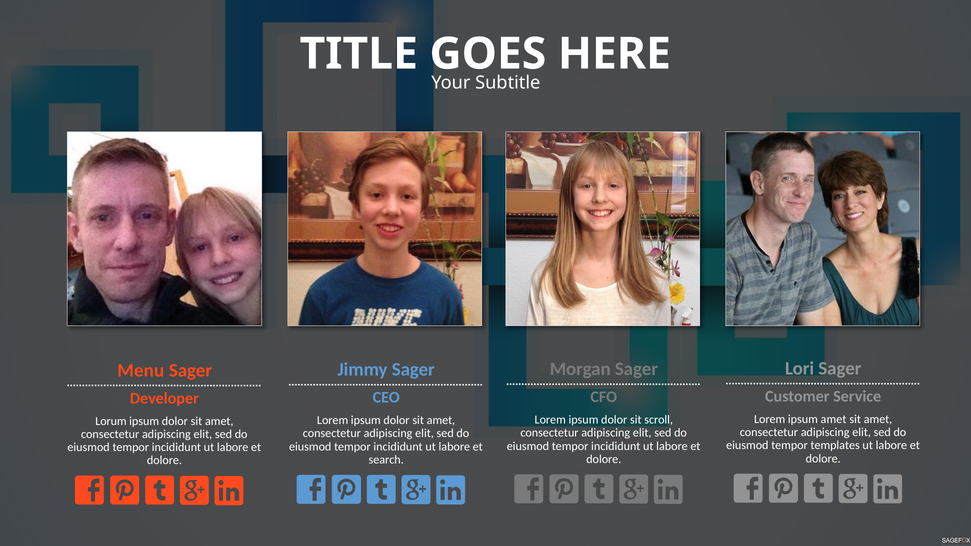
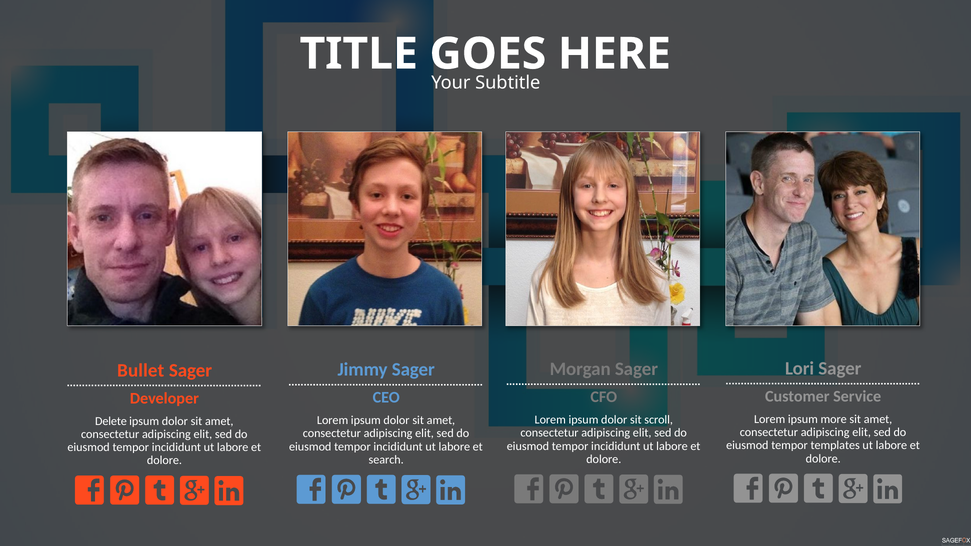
Menu: Menu -> Bullet (141, 371)
ipsum amet: amet -> more (834, 419)
Lorum: Lorum -> Delete (111, 421)
